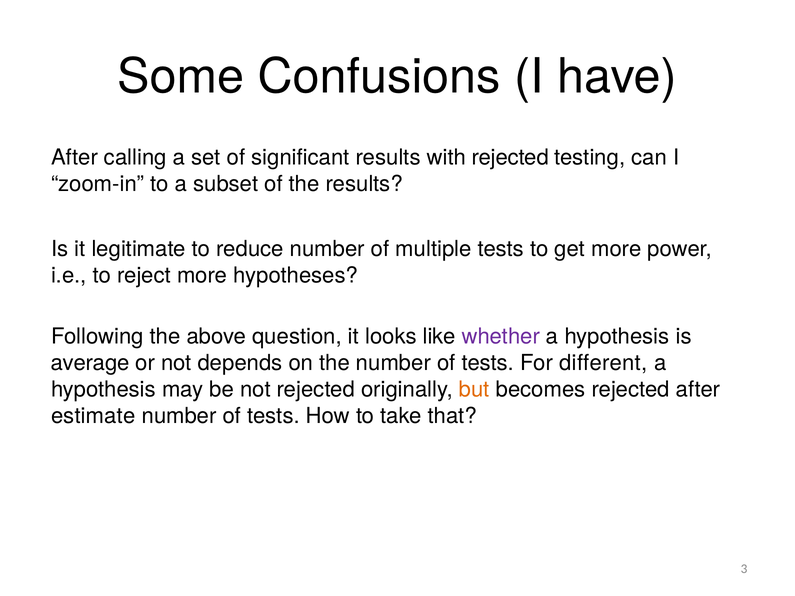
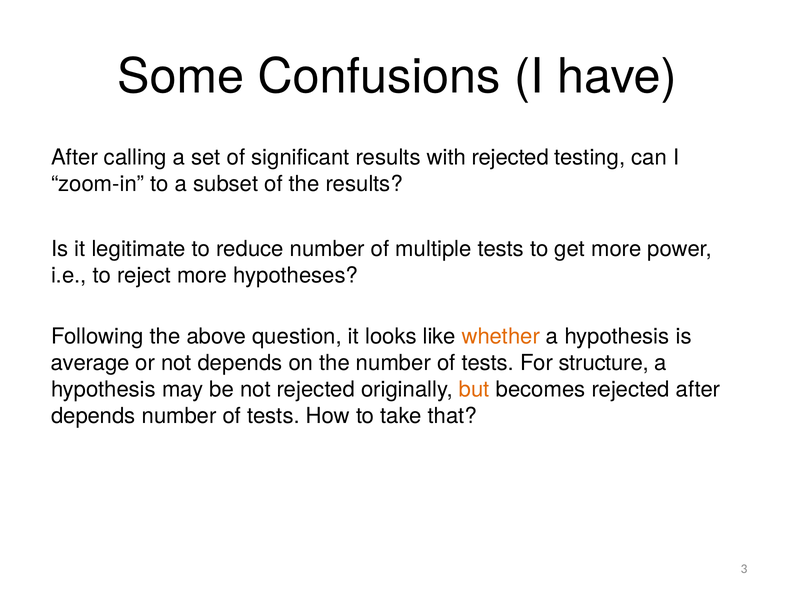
whether colour: purple -> orange (501, 337)
different: different -> structure (604, 363)
estimate: estimate -> depends (93, 416)
